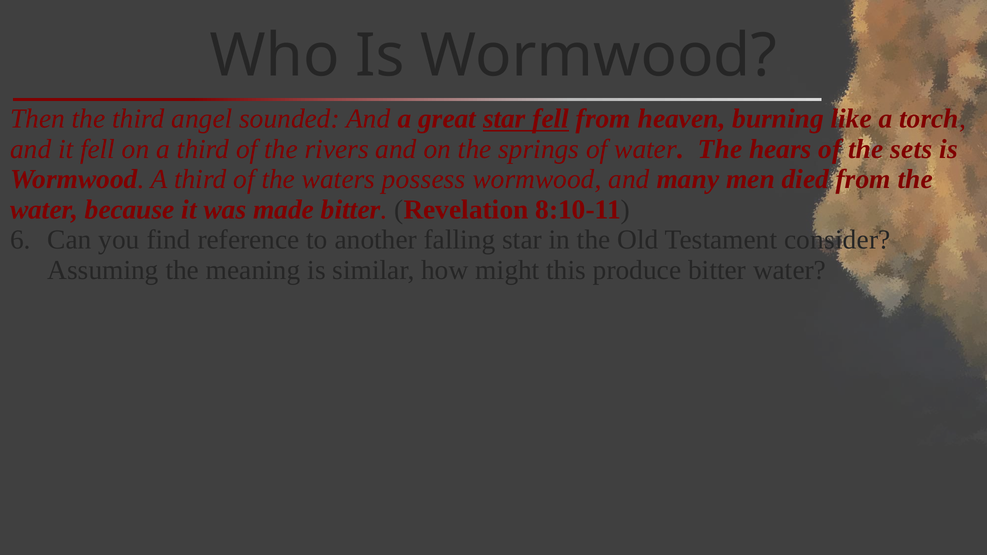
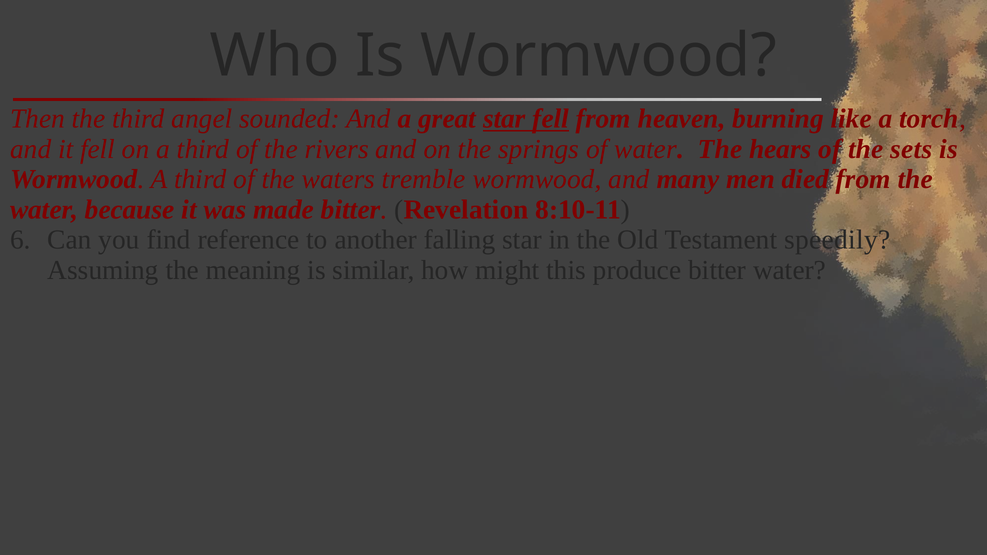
possess: possess -> tremble (424, 179)
consider: consider -> speedily (837, 240)
